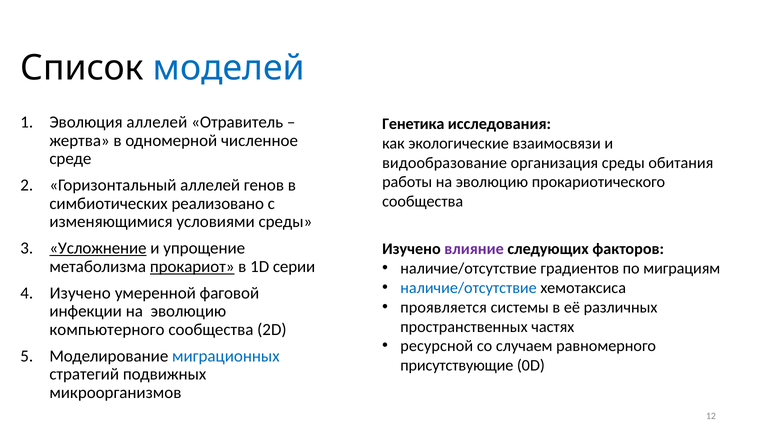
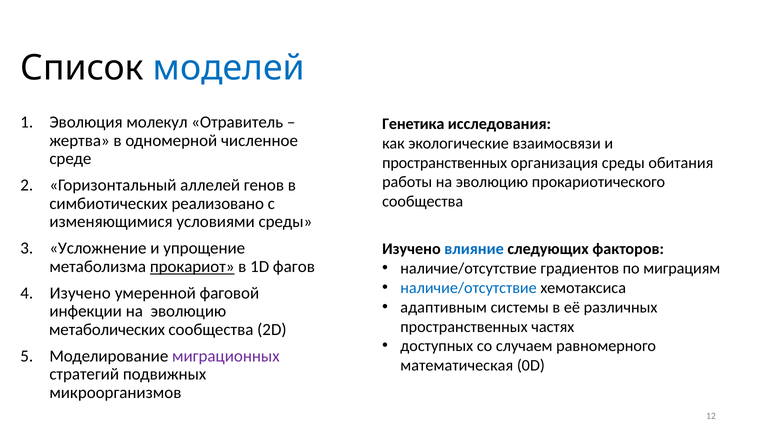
Эволюция аллелей: аллелей -> молекул (157, 122)
видообразование: видообразование -> пространственных (445, 163)
Усложнение underline: present -> none (98, 248)
влияние colour: purple -> blue (474, 249)
серии: серии -> фагов (294, 267)
проявляется: проявляется -> адаптивным (444, 307)
компьютерного: компьютерного -> метаболических (107, 330)
ресурсной: ресурсной -> доступных (437, 346)
миграционных colour: blue -> purple (226, 356)
присутствующие: присутствующие -> математическая (457, 365)
